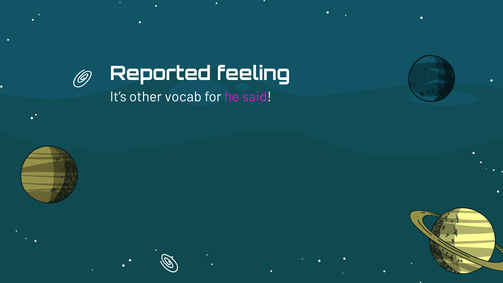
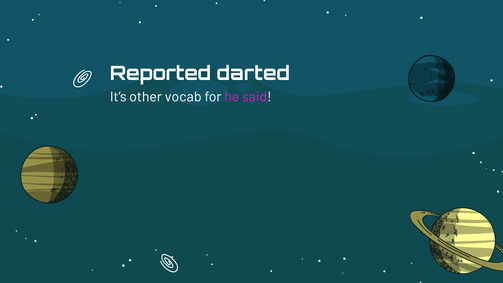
feeling: feeling -> darted (253, 73)
